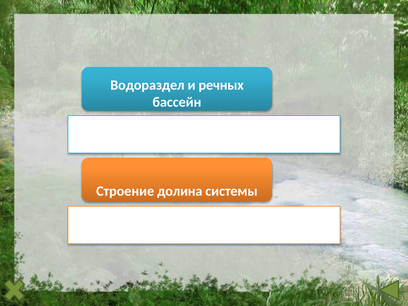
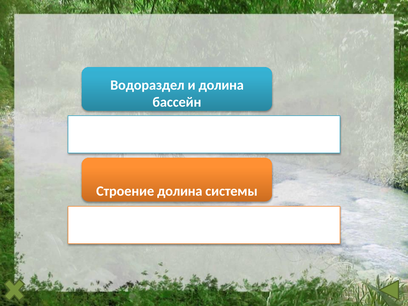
и речных: речных -> долина (221, 85)
